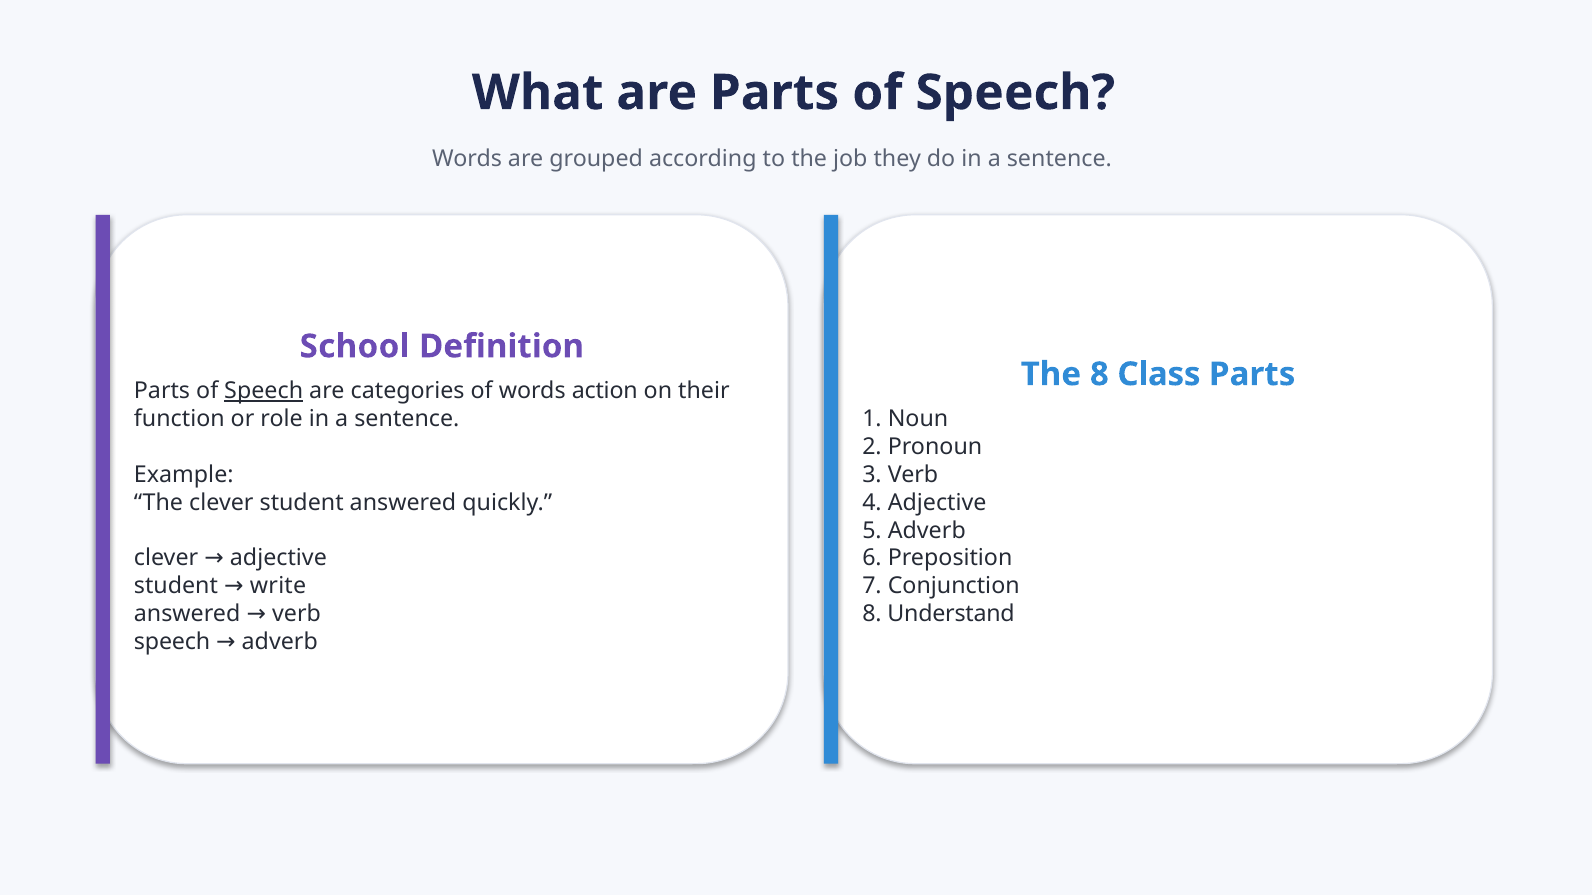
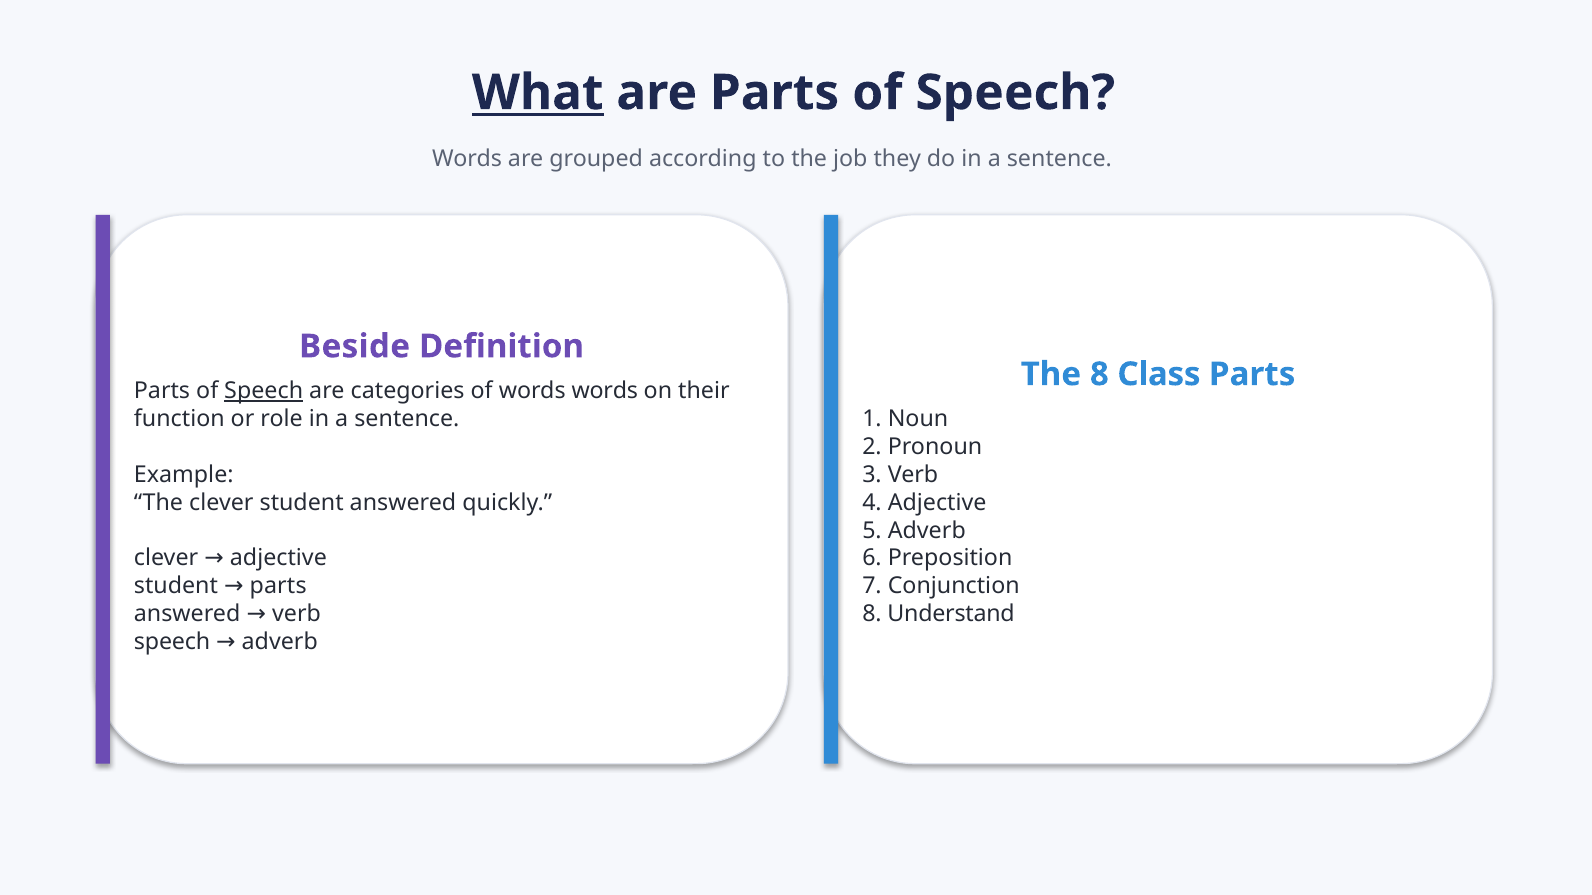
What underline: none -> present (538, 93)
School: School -> Beside (355, 347)
words action: action -> words (605, 391)
student write: write -> parts (278, 586)
